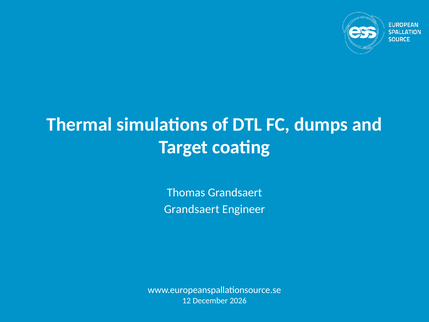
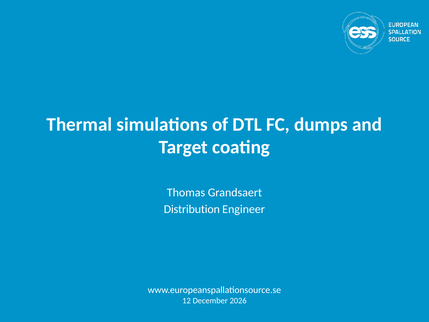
Grandsaert: Grandsaert -> Distribution (192, 209)
